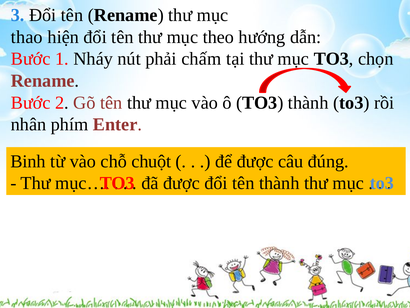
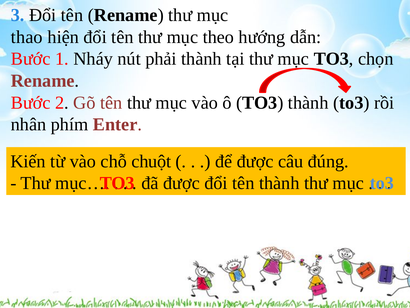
phải chấm: chấm -> thành (201, 59)
Binh: Binh -> Kiến (28, 161)
